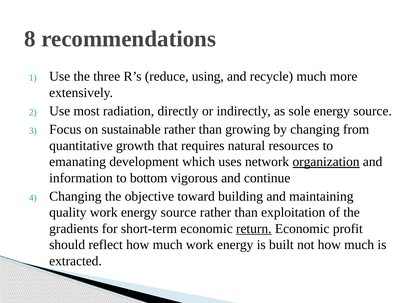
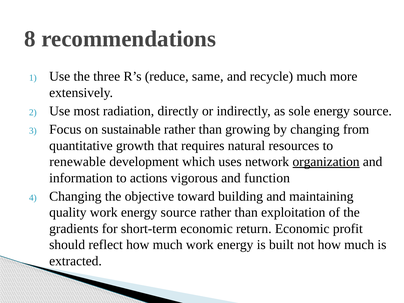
using: using -> same (208, 76)
emanating: emanating -> renewable (78, 162)
bottom: bottom -> actions (149, 178)
continue: continue -> function (267, 178)
return underline: present -> none (254, 229)
